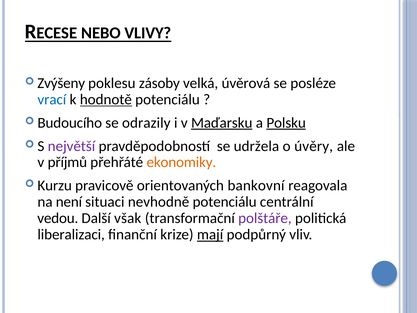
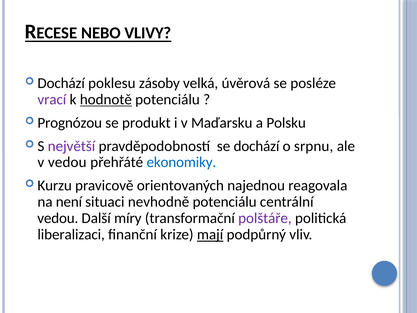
Zvýšeny: Zvýšeny -> Dochází (61, 83)
vrací colour: blue -> purple (52, 99)
Budoucího: Budoucího -> Prognózou (70, 123)
odrazily: odrazily -> produkt (146, 123)
Maďarsku underline: present -> none (222, 123)
Polsku underline: present -> none (286, 123)
se udržela: udržela -> dochází (257, 146)
úvěry: úvěry -> srpnu (314, 146)
v příjmů: příjmů -> vedou (67, 162)
ekonomiky colour: orange -> blue (181, 162)
bankovní: bankovní -> najednou (256, 185)
však: však -> míry (128, 218)
